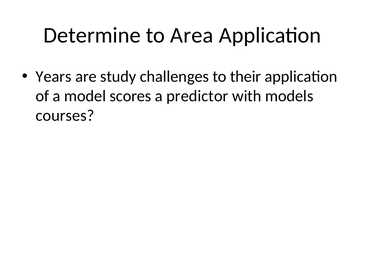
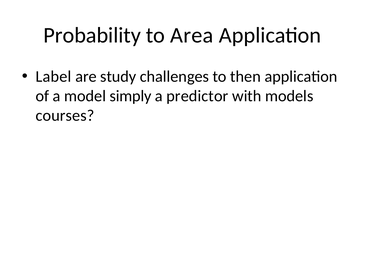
Determine: Determine -> Probability (92, 35)
Years: Years -> Label (54, 77)
their: their -> then (246, 77)
scores: scores -> simply (131, 96)
